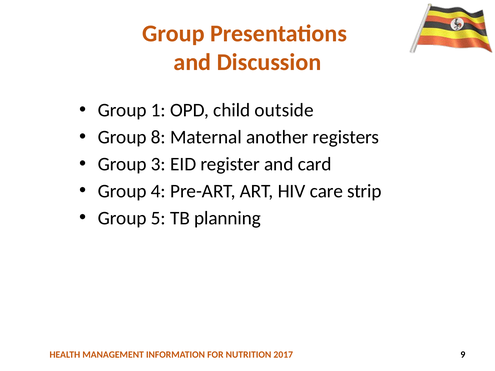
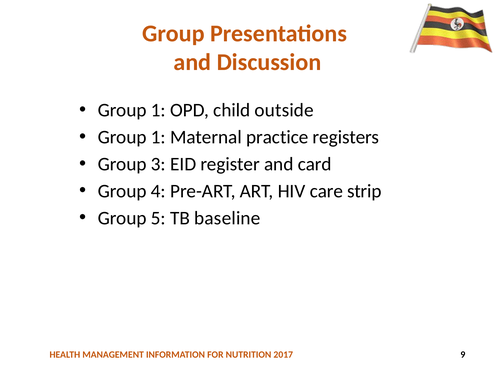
8: 8 -> 1 (158, 137)
another: another -> practice (277, 137)
planning: planning -> baseline (227, 218)
